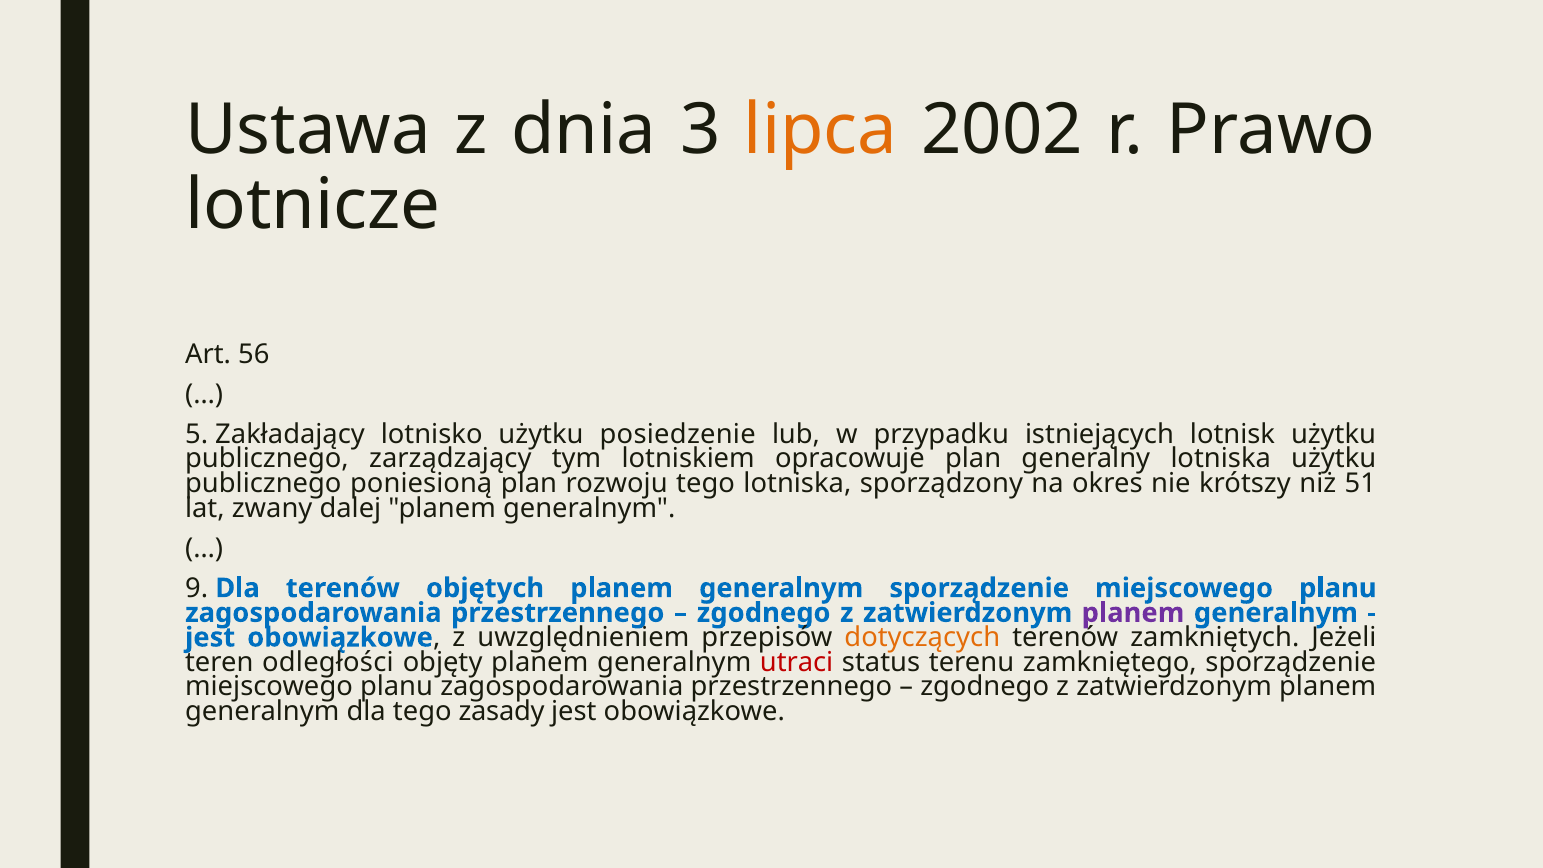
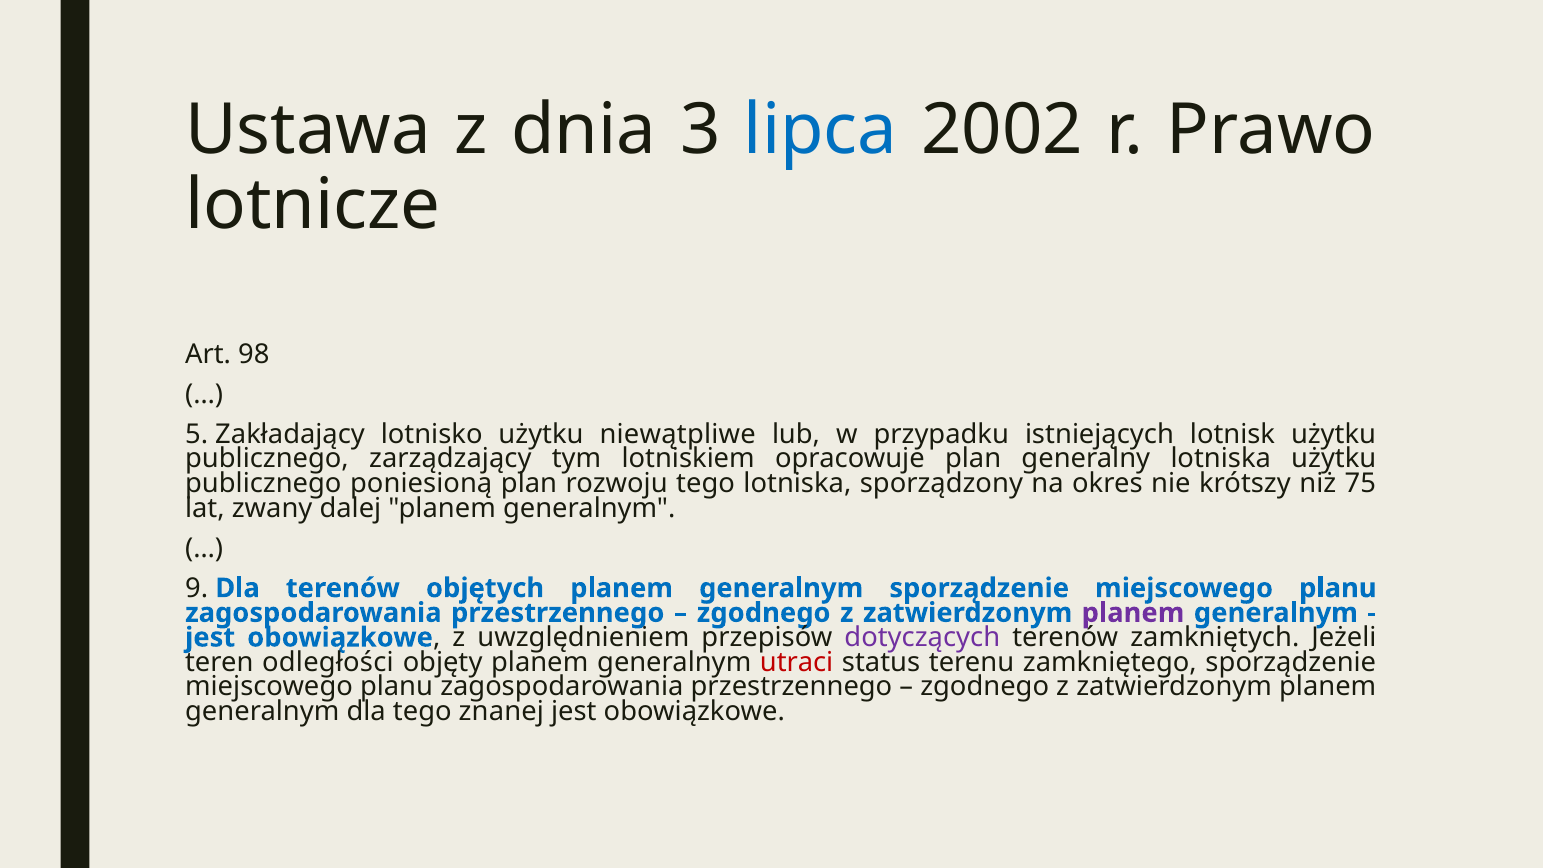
lipca colour: orange -> blue (821, 130)
56: 56 -> 98 (254, 354)
posiedzenie: posiedzenie -> niewątpliwe (678, 434)
51: 51 -> 75 (1360, 483)
dotyczących colour: orange -> purple (922, 637)
zasady: zasady -> znanej (501, 711)
